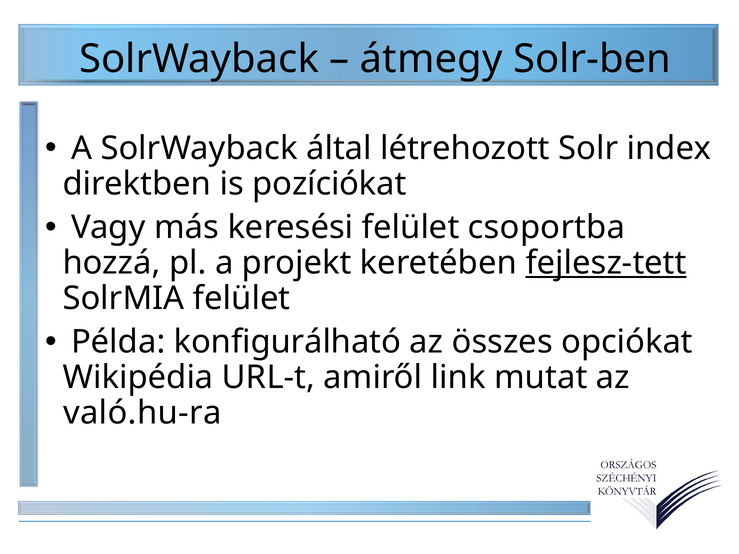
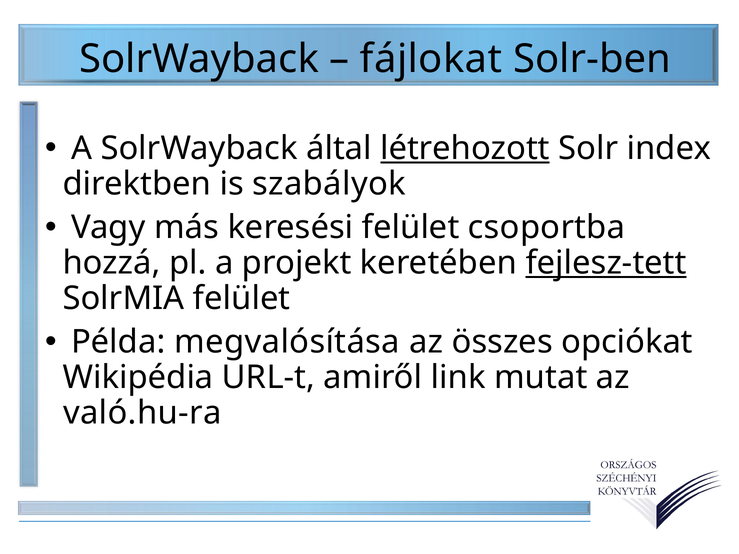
átmegy: átmegy -> fájlokat (431, 59)
létrehozott underline: none -> present (465, 148)
pozíciókat: pozíciókat -> szabályok (329, 184)
konfigurálható: konfigurálható -> megvalósítása (287, 342)
